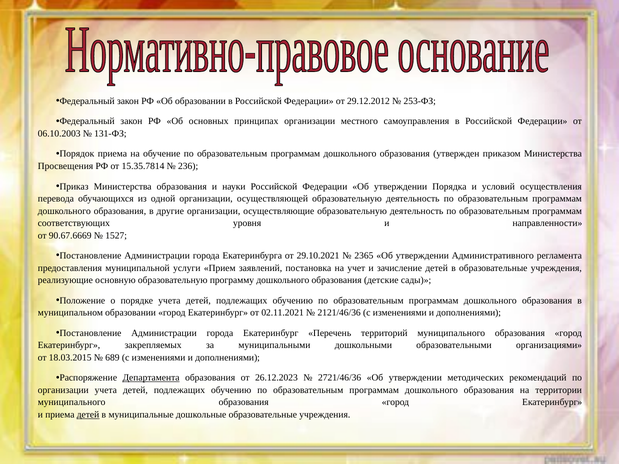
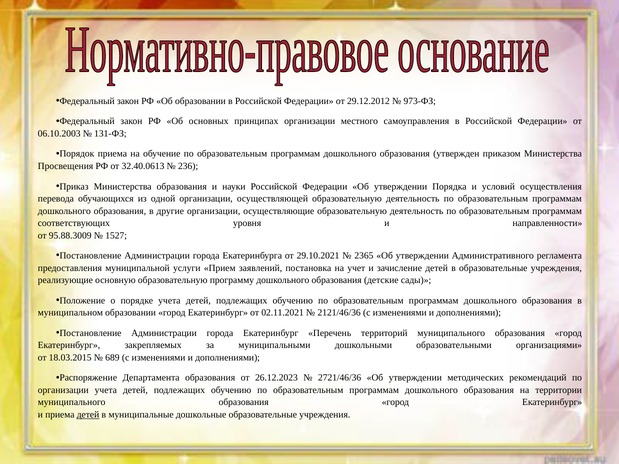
253-ФЗ: 253-ФЗ -> 973-ФЗ (420, 101)
15.35.7814: 15.35.7814 -> 32.40.0613 (143, 166)
90.67.6669: 90.67.6669 -> 95.88.3009 (70, 236)
Департамента underline: present -> none (151, 378)
